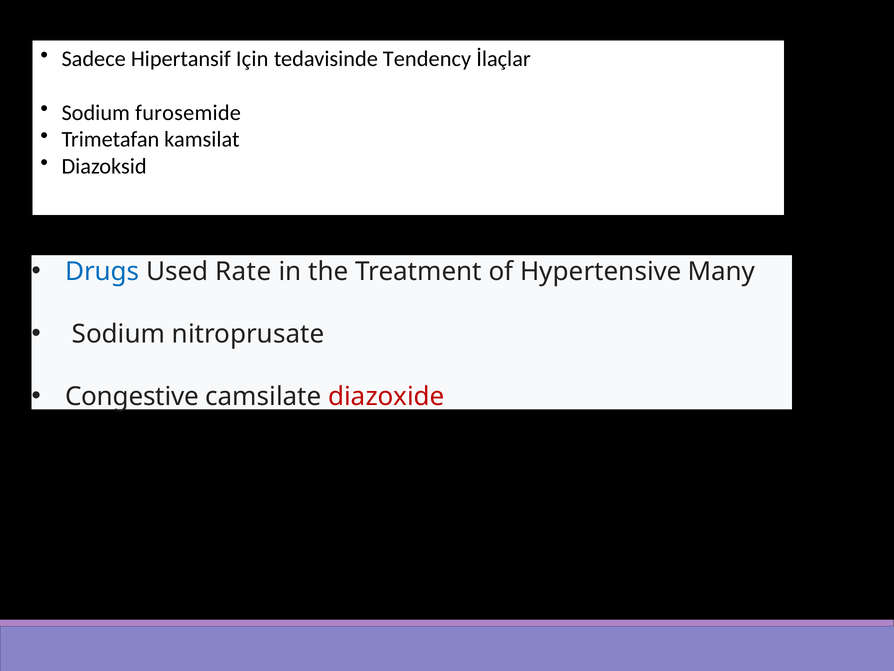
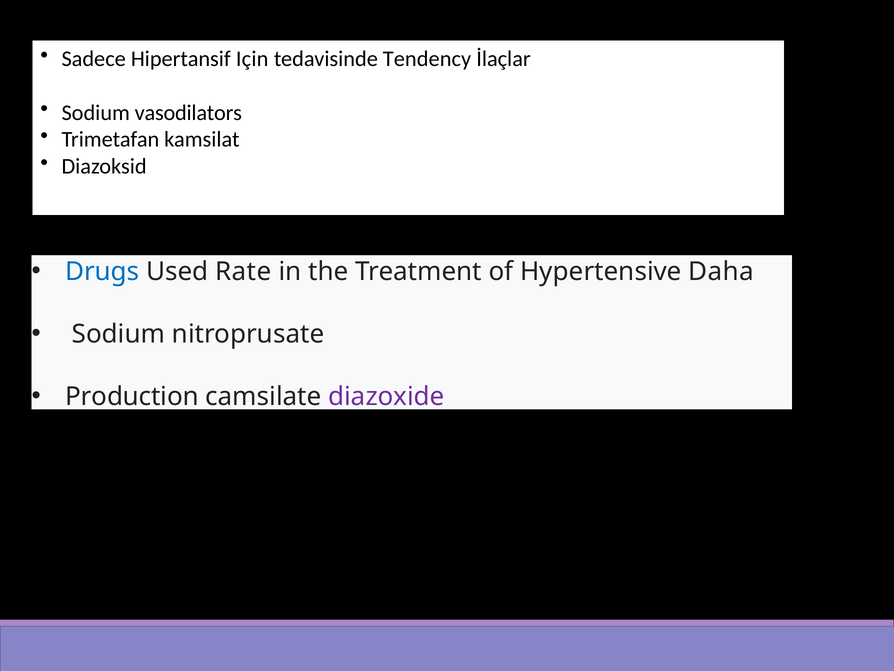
furosemide: furosemide -> vasodilators (188, 113)
Many: Many -> Daha (721, 271)
Congestive: Congestive -> Production (132, 396)
diazoxide colour: red -> purple (386, 396)
